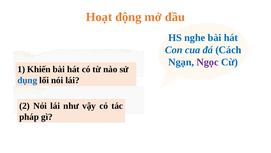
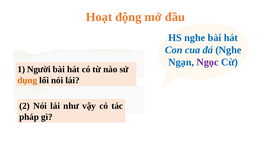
đá Cách: Cách -> Nghe (228, 50)
Khiến: Khiến -> Người (39, 69)
dụng colour: blue -> orange (27, 80)
